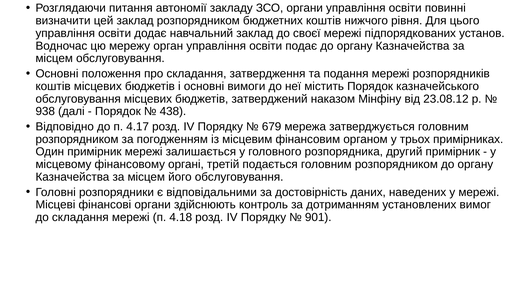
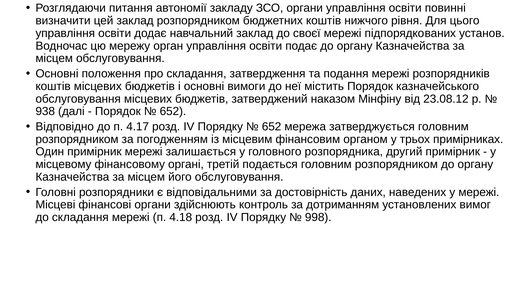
438: 438 -> 652 (173, 112)
679: 679 -> 652 (272, 127)
901: 901 -> 998 (318, 218)
